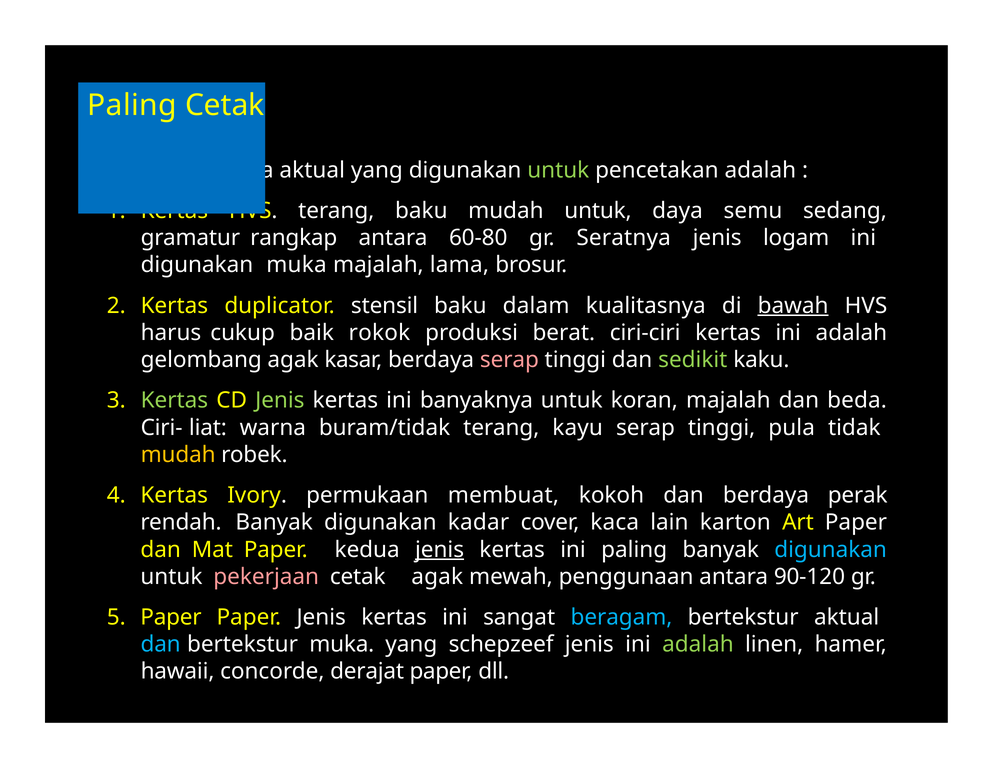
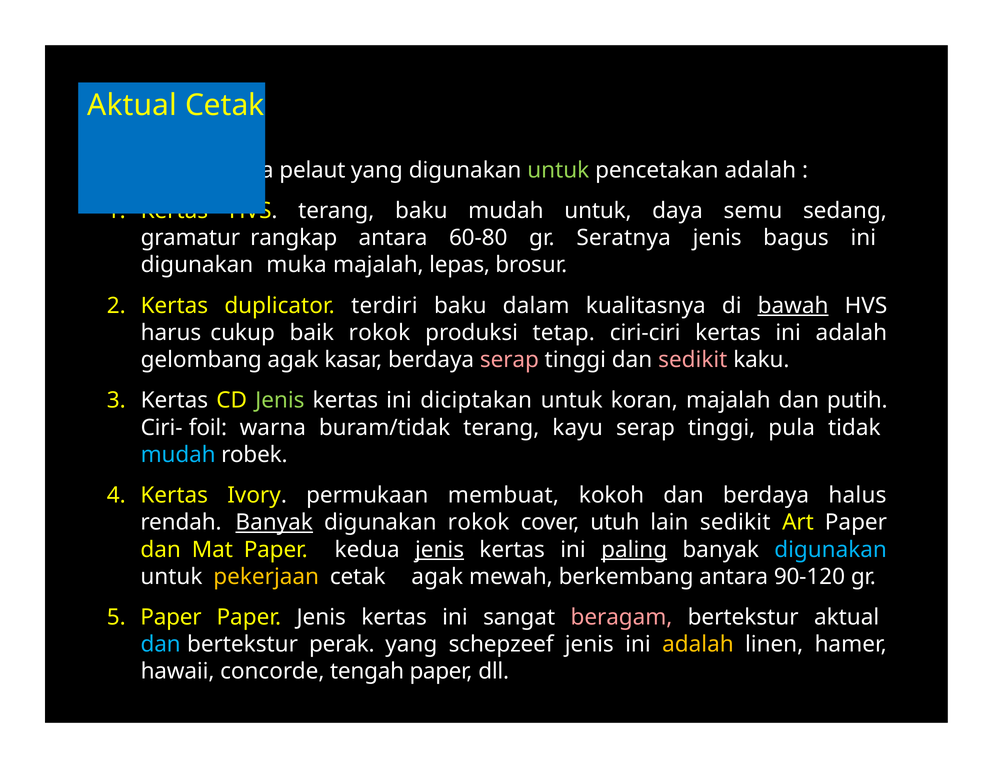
Paling: Paling -> Aktual (132, 105)
aktual: aktual -> pelaut (312, 170)
logam: logam -> bagus (796, 238)
lama: lama -> lepas (460, 265)
stensil: stensil -> terdiri (384, 305)
berat: berat -> tetap (564, 332)
sedikit colour: light green -> pink (693, 360)
Kertas colour: light green -> white (174, 400)
banyaknya: banyaknya -> diciptakan (476, 400)
beda: beda -> putih (857, 400)
liat: liat -> foil (208, 427)
mudah colour: yellow -> light blue (178, 454)
perak: perak -> halus (857, 495)
Banyak underline: none -> present (274, 522)
digunakan kadar: kadar -> rokok (479, 522)
kaca: kaca -> utuh (615, 522)
lain karton: karton -> sedikit (735, 522)
paling underline: none -> present (634, 549)
pekerjaan colour: pink -> yellow (266, 576)
penggunaan: penggunaan -> berkembang (626, 576)
beragam colour: light blue -> pink (621, 617)
bertekstur muka: muka -> perak (342, 644)
adalah colour: light green -> yellow (698, 644)
derajat: derajat -> tengah (367, 671)
